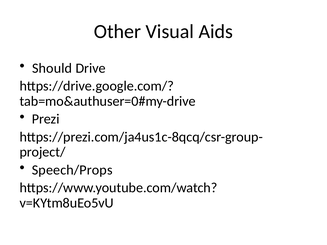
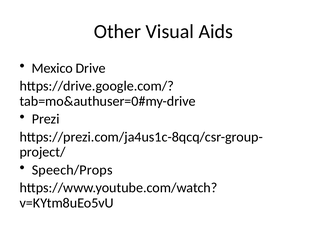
Should: Should -> Mexico (52, 68)
